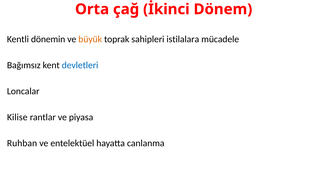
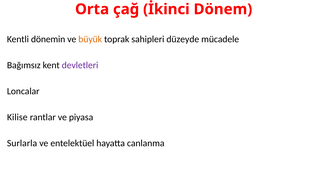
istilalara: istilalara -> düzeyde (183, 39)
devletleri colour: blue -> purple (80, 65)
Ruhban: Ruhban -> Surlarla (22, 143)
